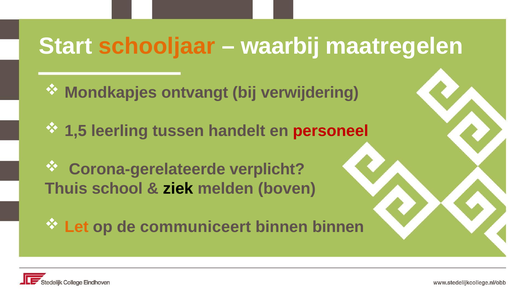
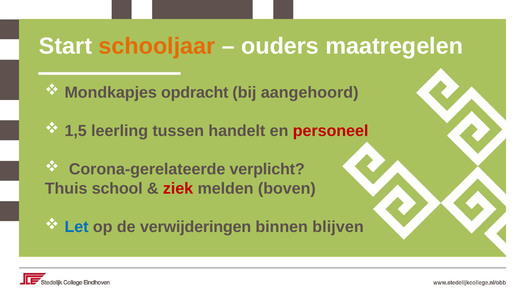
waarbij: waarbij -> ouders (280, 46)
ontvangt: ontvangt -> opdracht (195, 93)
verwijdering: verwijdering -> aangehoord (310, 93)
ziek colour: black -> red (178, 189)
Let colour: orange -> blue (77, 227)
communiceert: communiceert -> verwijderingen (196, 227)
binnen binnen: binnen -> blijven (338, 227)
